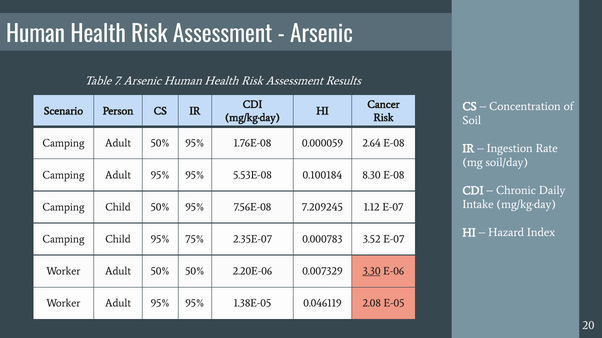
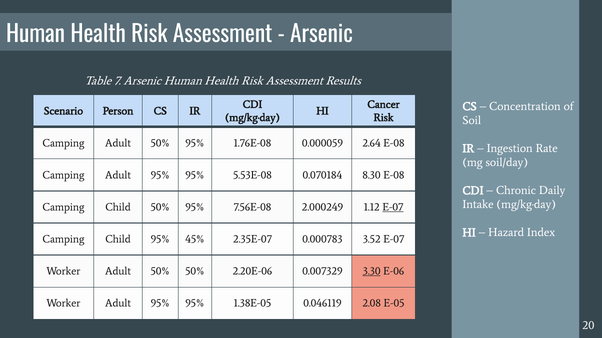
0.100184: 0.100184 -> 0.070184 (322, 175)
7.209245: 7.209245 -> 2.000249 (322, 207)
E-07 underline: none -> present (393, 207)
75%: 75% -> 45% (195, 240)
